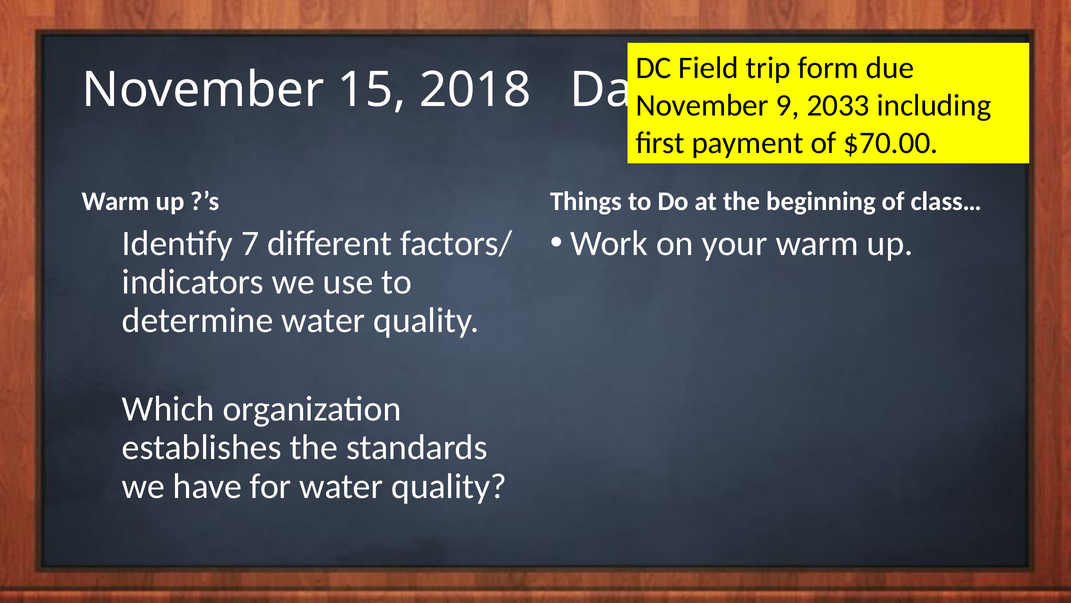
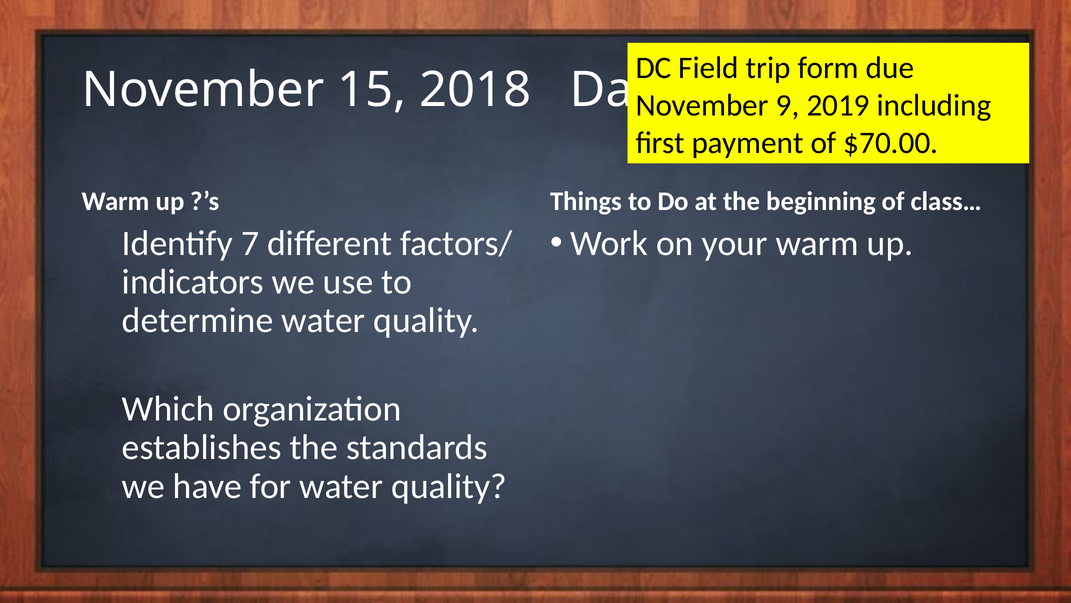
2033: 2033 -> 2019 (838, 105)
